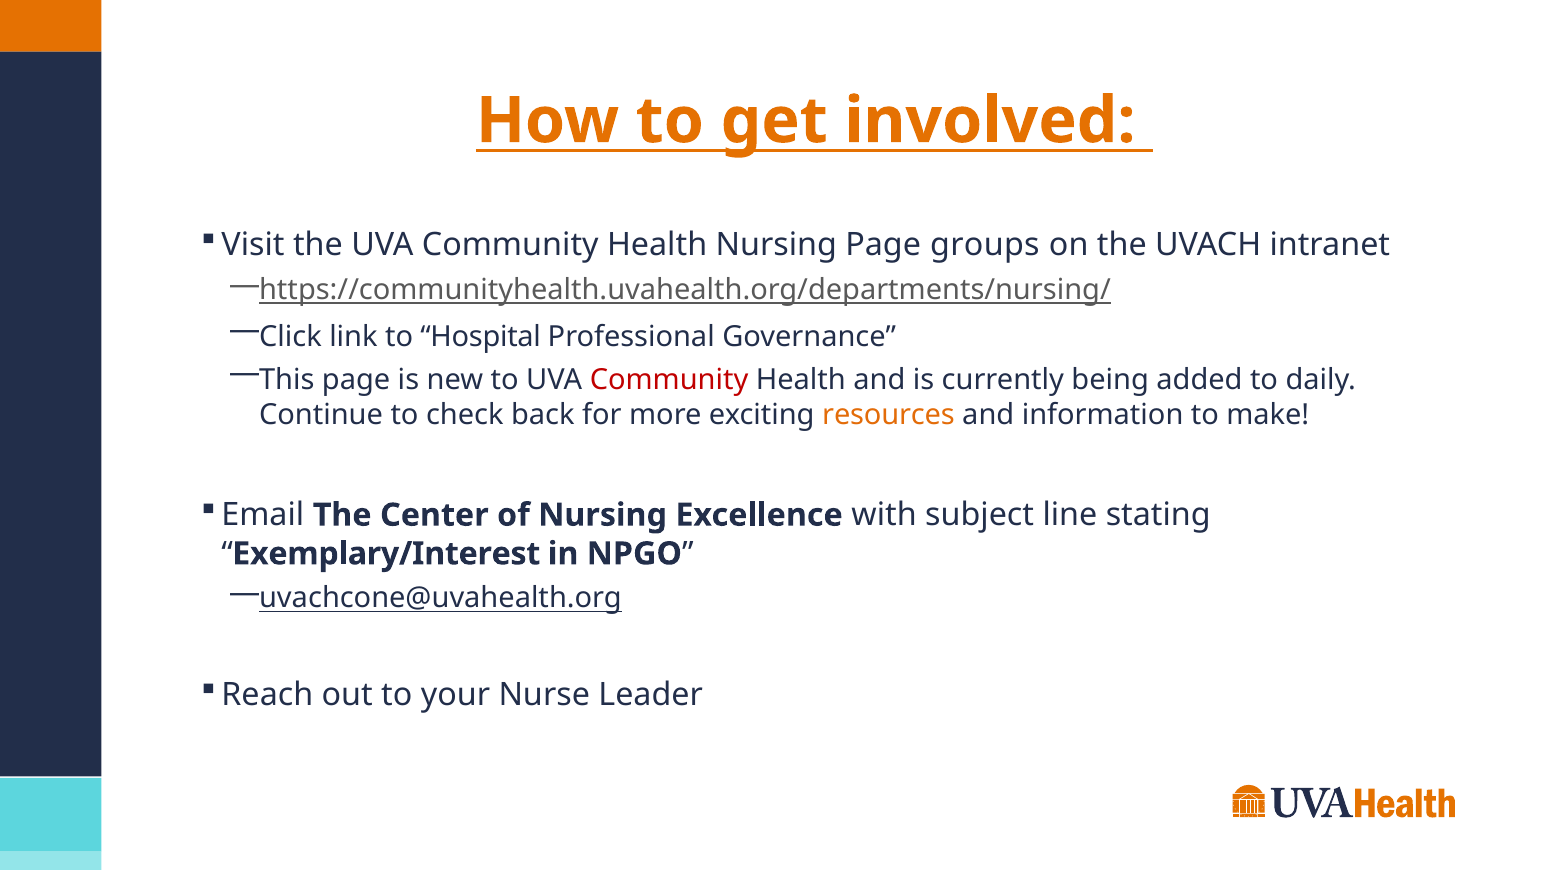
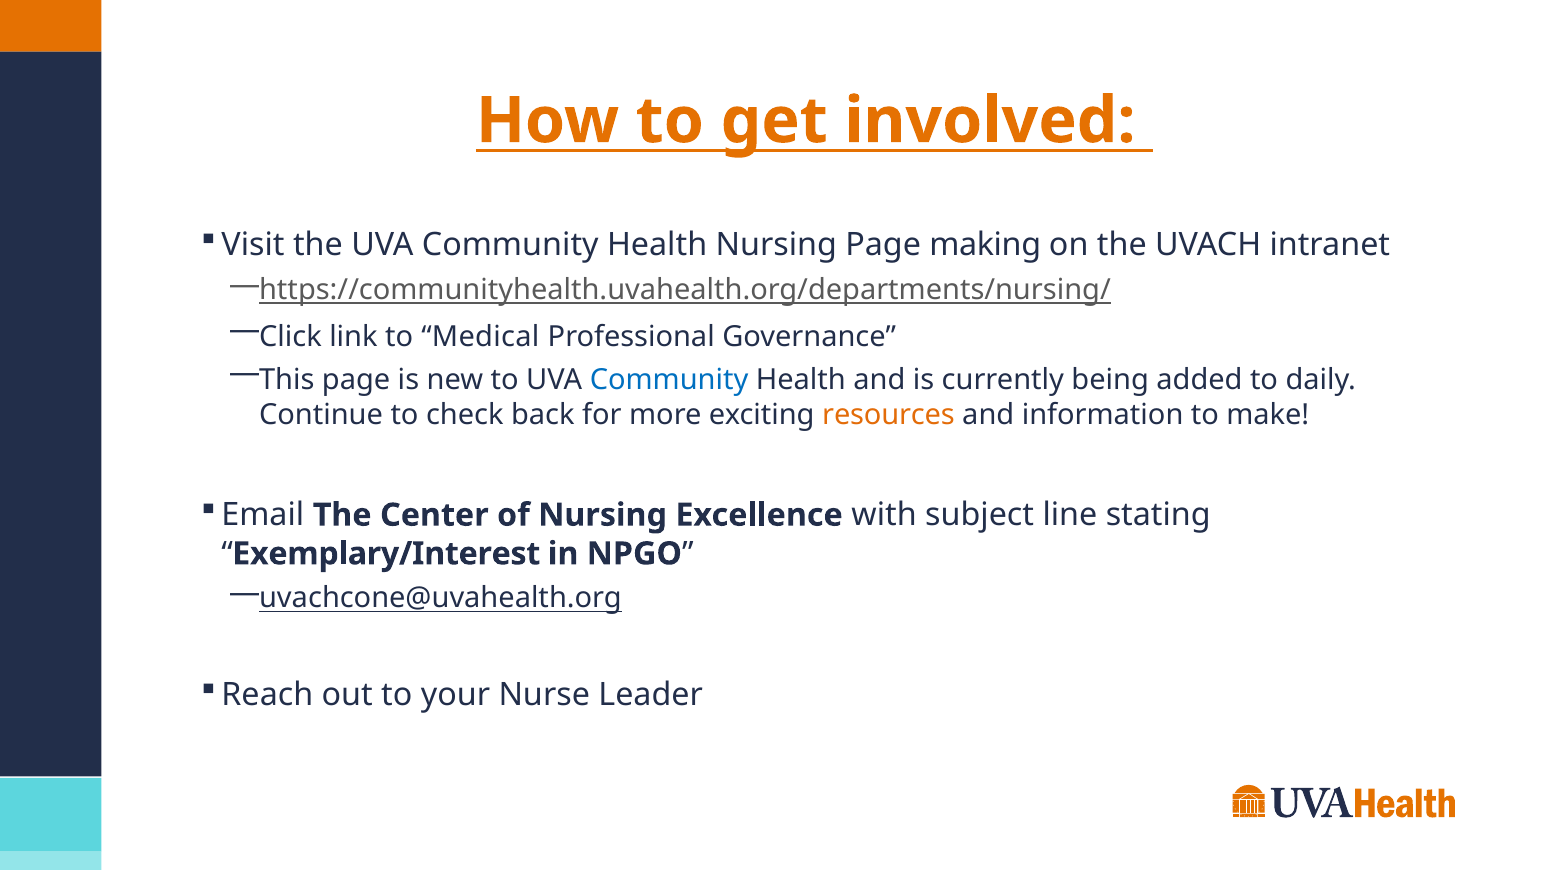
groups: groups -> making (985, 245)
Hospital: Hospital -> Medical (480, 337)
Community colour: red -> blue (669, 380)
